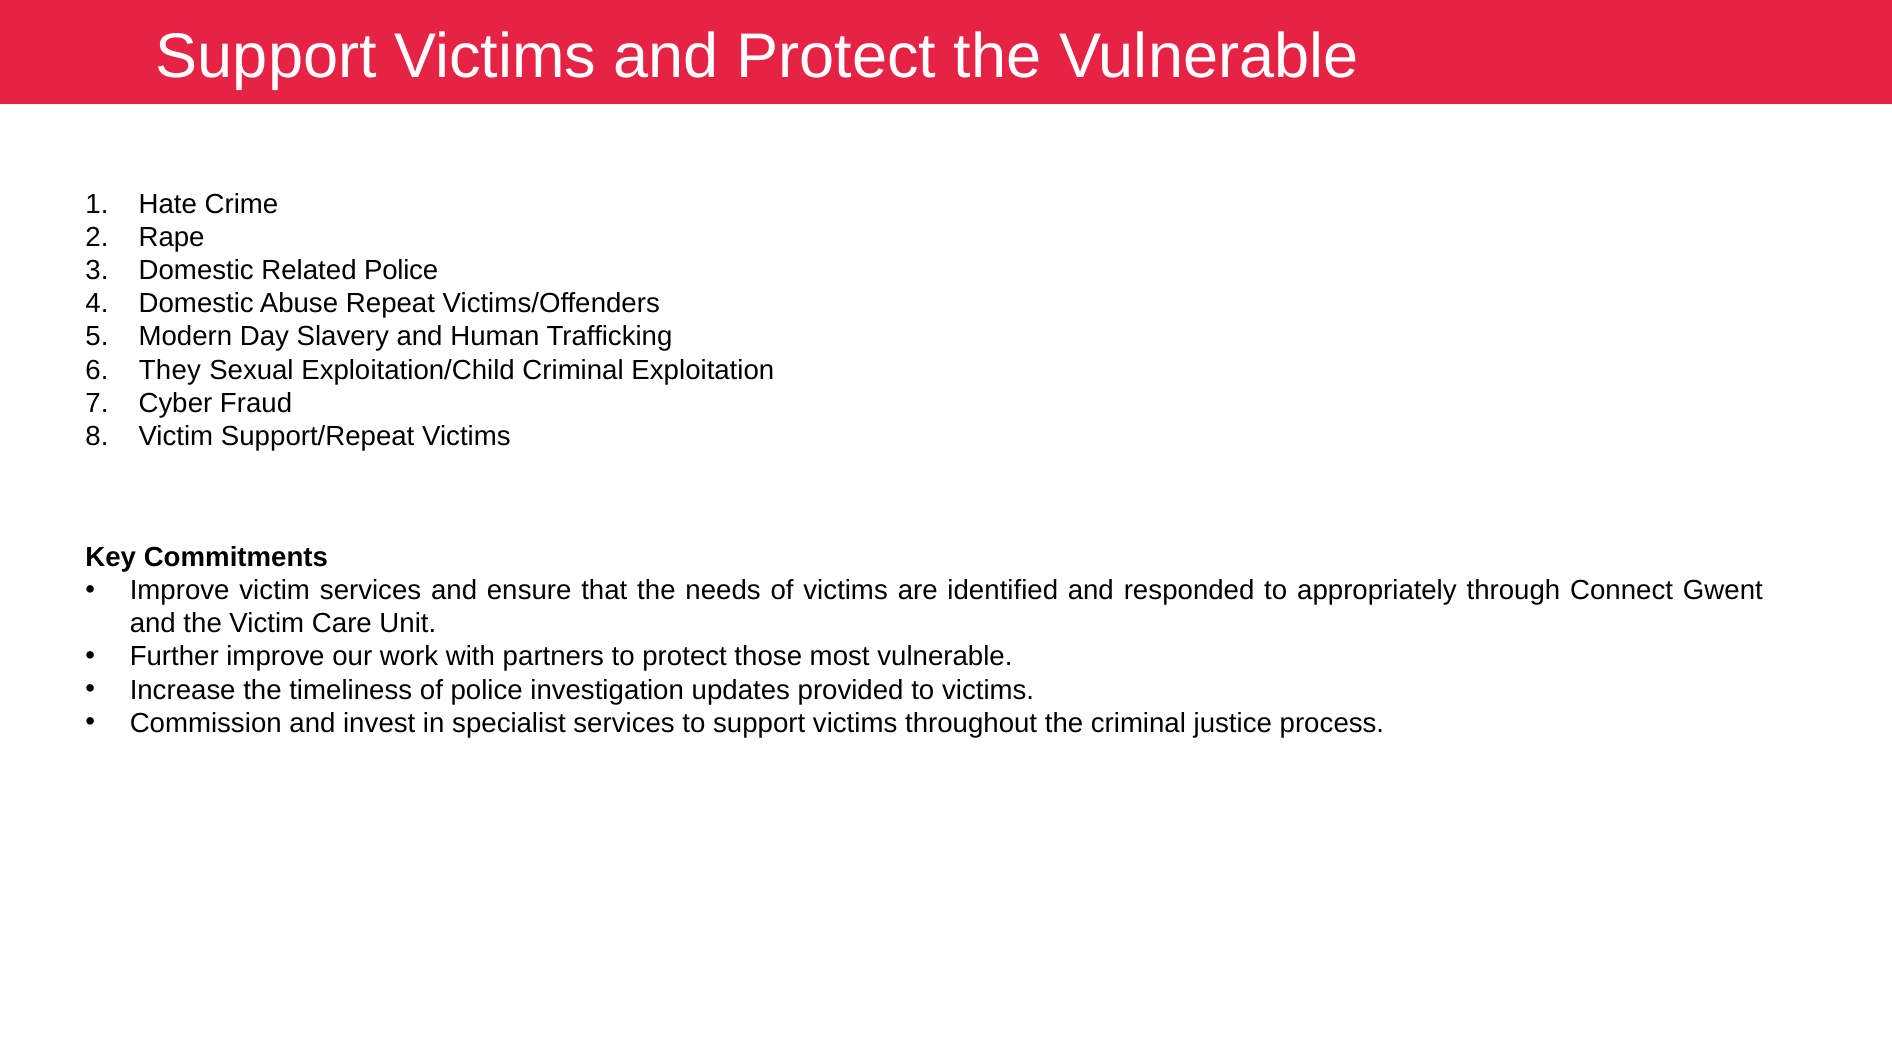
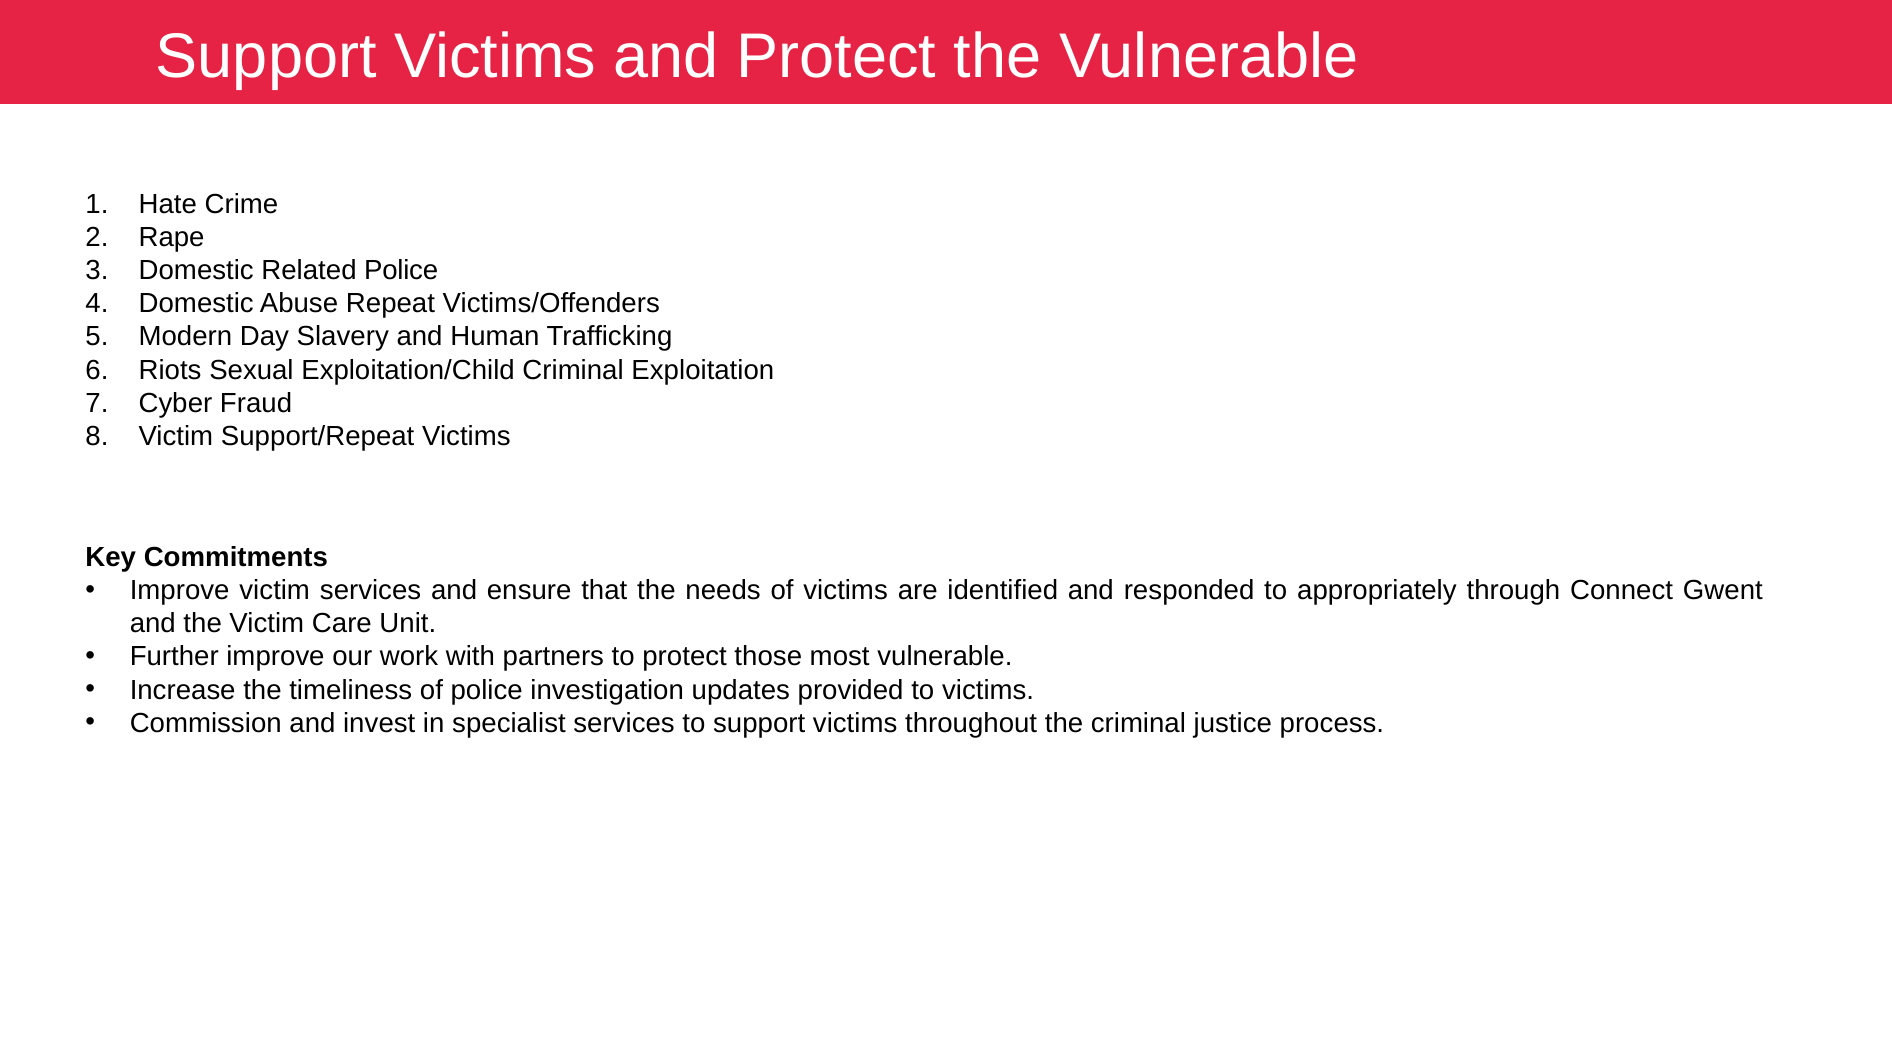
They: They -> Riots (170, 370)
